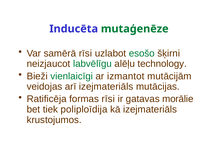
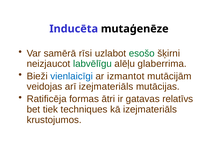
mutaģenēze colour: green -> black (135, 29)
technology: technology -> glaberrima (162, 64)
vienlaicīgi colour: green -> blue (72, 76)
formas rīsi: rīsi -> ātri (108, 99)
morālie: morālie -> relatīvs (178, 99)
poliploīdija: poliploīdija -> techniques (84, 110)
